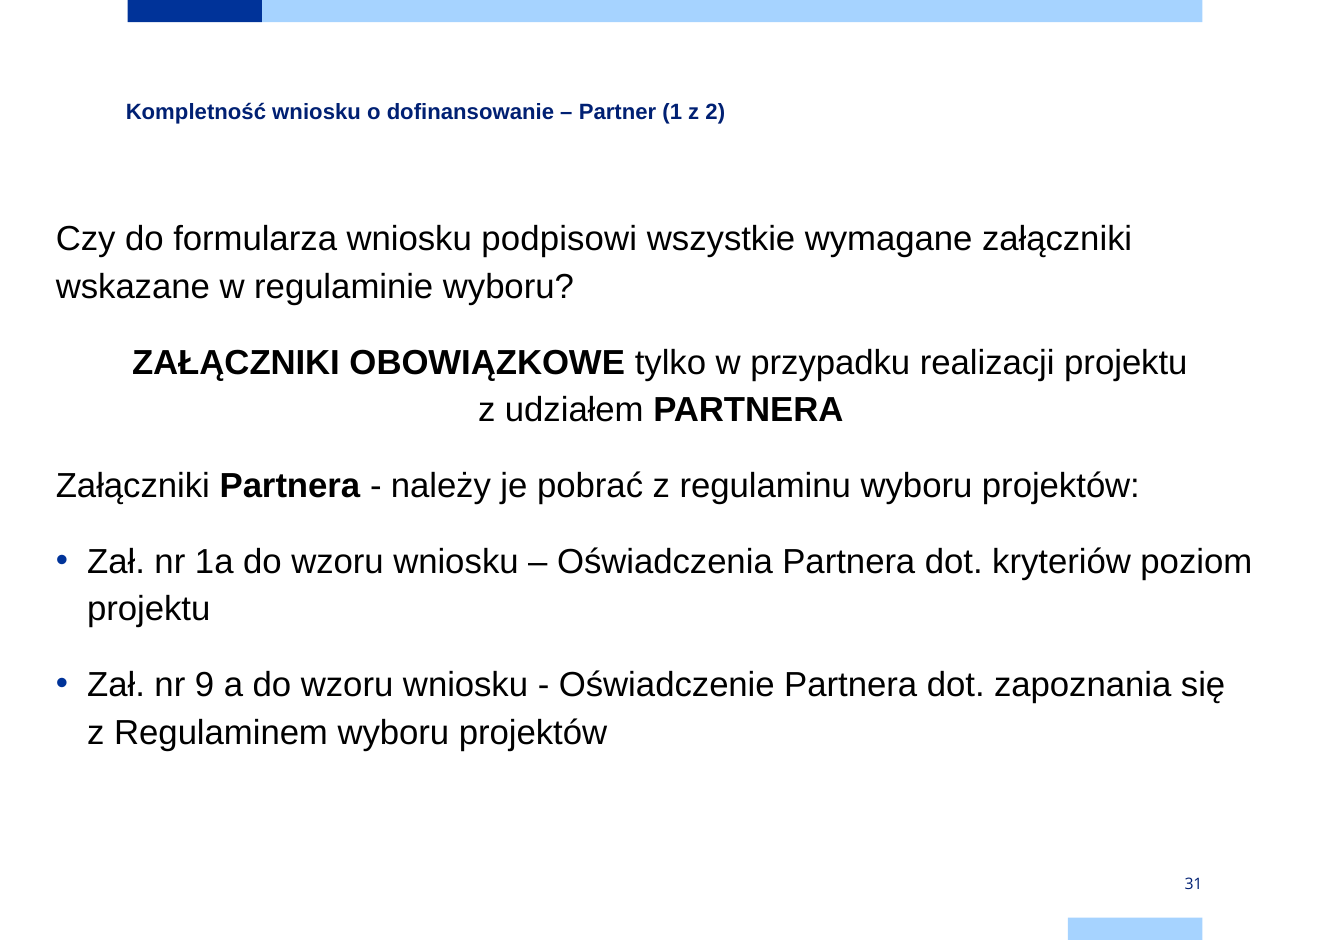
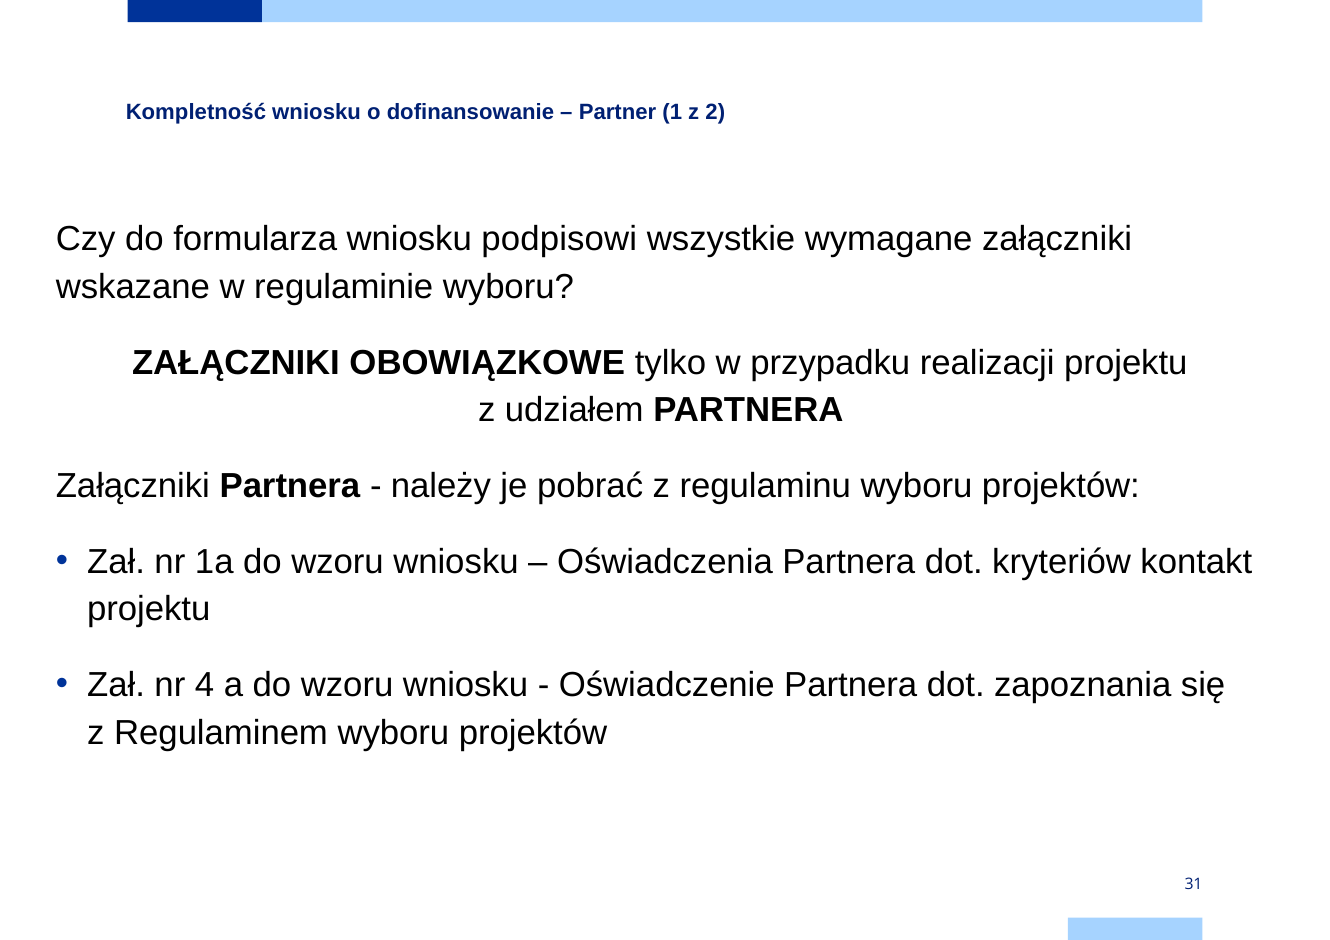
poziom: poziom -> kontakt (1196, 562)
9: 9 -> 4 (205, 686)
